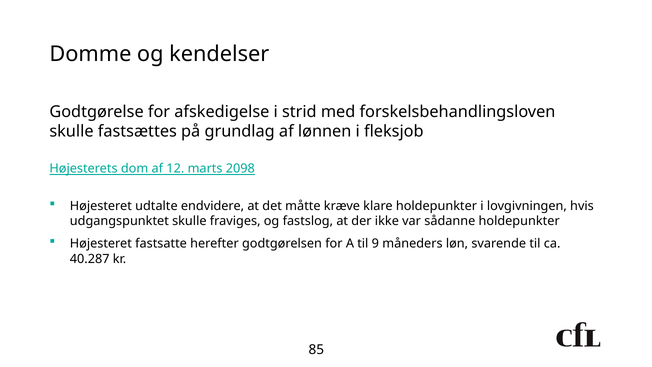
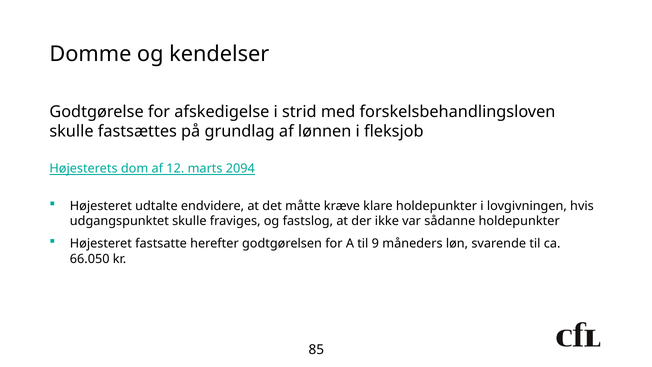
2098: 2098 -> 2094 (240, 169)
40.287: 40.287 -> 66.050 (90, 259)
